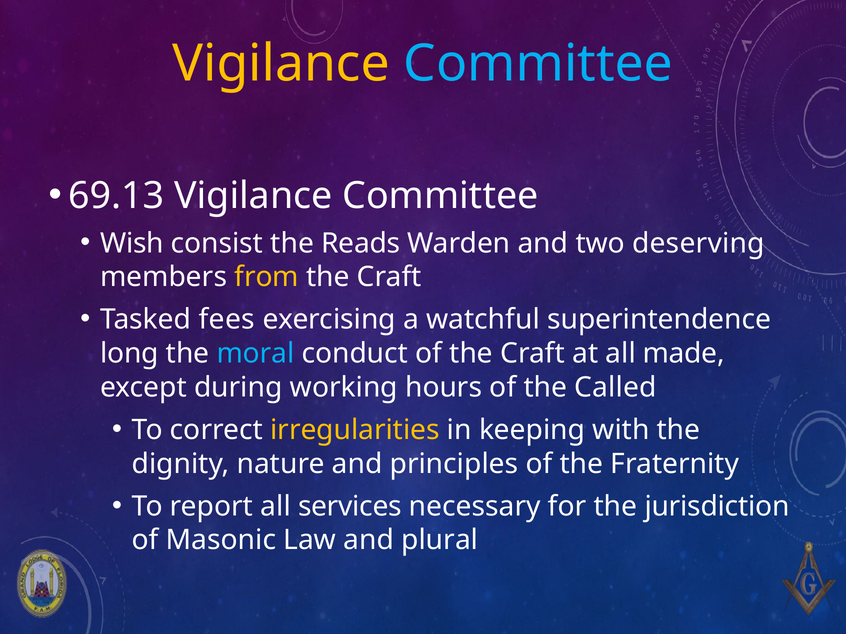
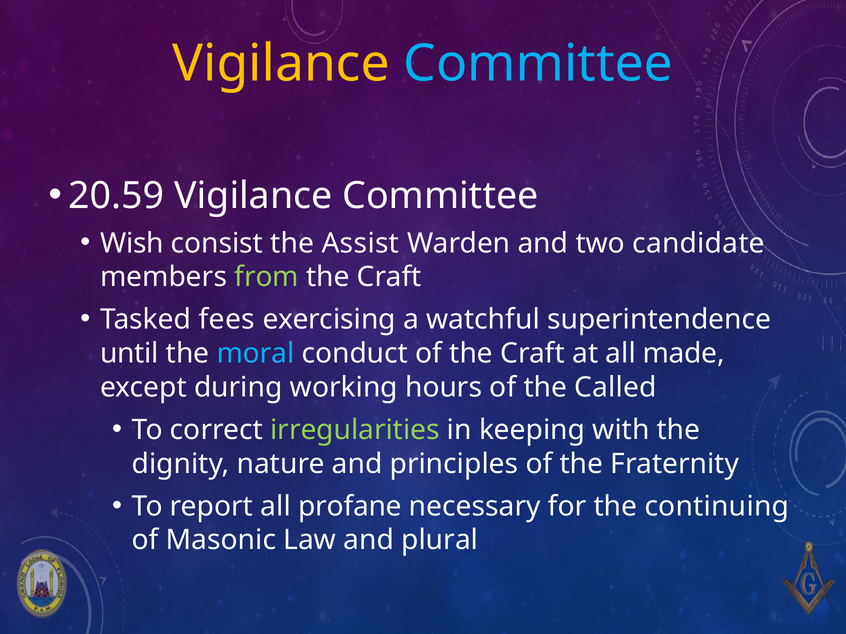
69.13: 69.13 -> 20.59 (116, 196)
Reads: Reads -> Assist (360, 243)
deserving: deserving -> candidate (699, 243)
from colour: yellow -> light green (267, 277)
long: long -> until (129, 354)
irregularities colour: yellow -> light green (355, 430)
services: services -> profane (350, 507)
jurisdiction: jurisdiction -> continuing (717, 507)
